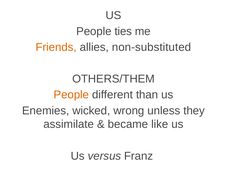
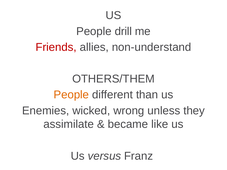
ties: ties -> drill (123, 31)
Friends colour: orange -> red (56, 47)
non-substituted: non-substituted -> non-understand (152, 47)
